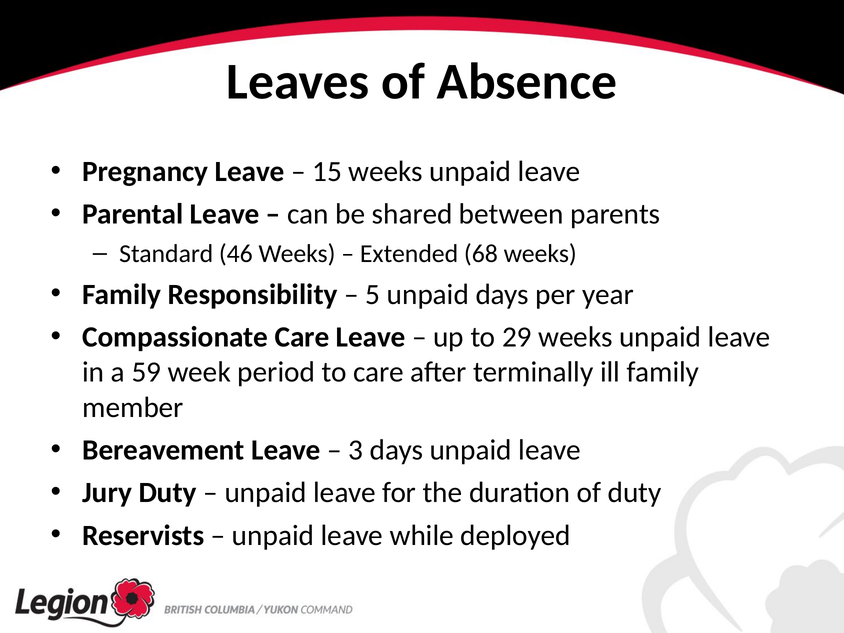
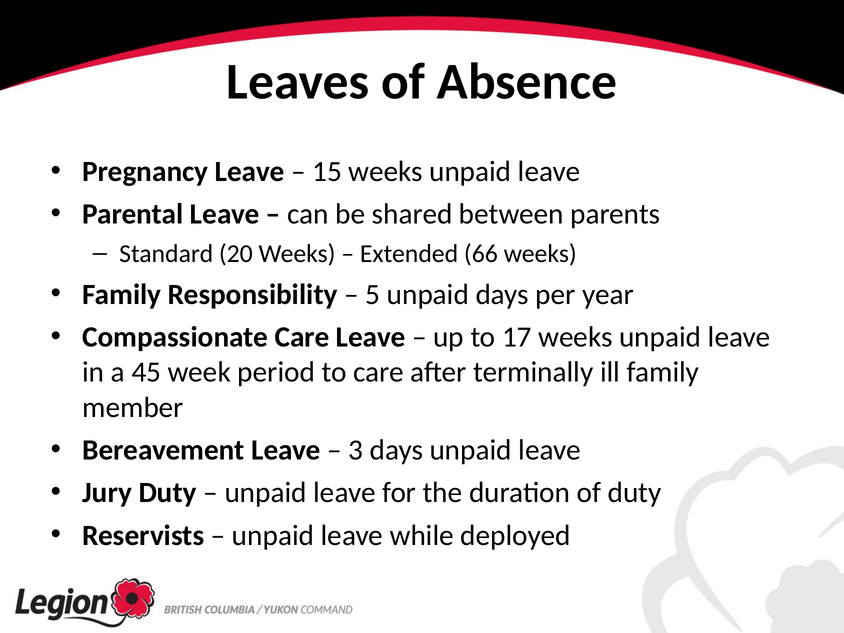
46: 46 -> 20 (236, 254)
68: 68 -> 66 (481, 254)
29: 29 -> 17 (517, 337)
59: 59 -> 45 (146, 372)
